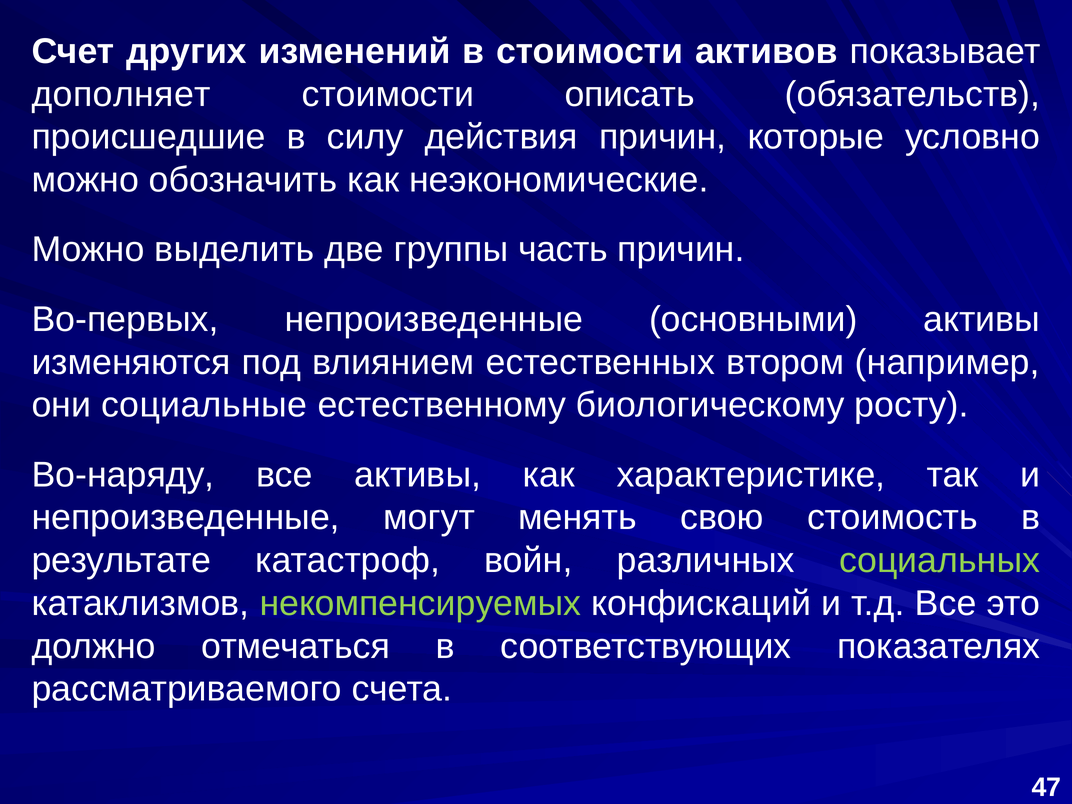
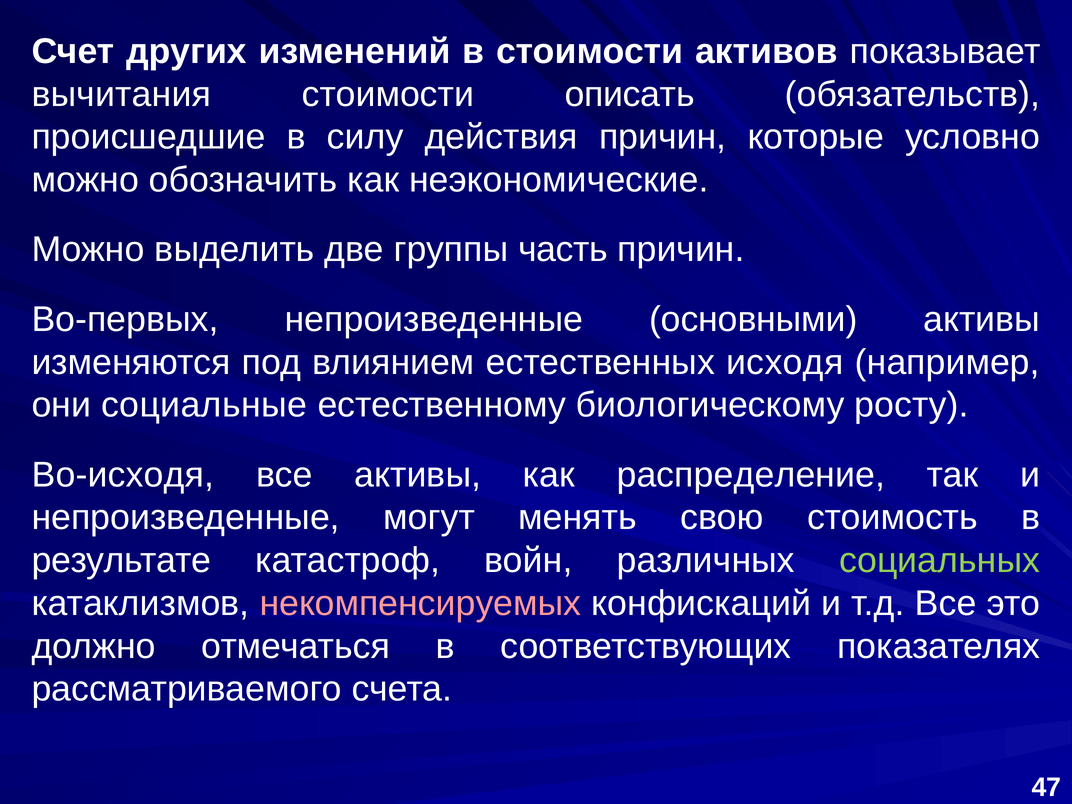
дополняет: дополняет -> вычитания (121, 94)
втором: втором -> исходя (785, 362)
Во-наряду: Во-наряду -> Во-исходя (123, 475)
характеристике: характеристике -> распределение (751, 475)
некомпенсируемых colour: light green -> pink (420, 603)
